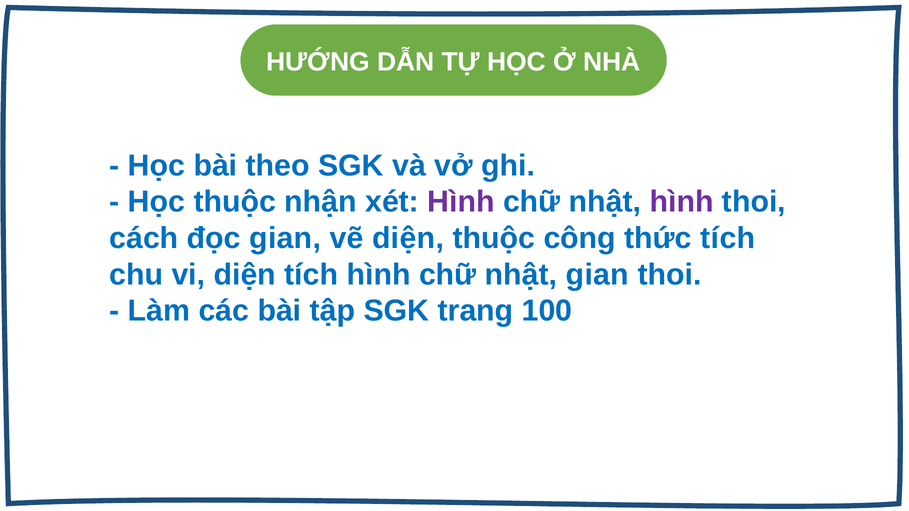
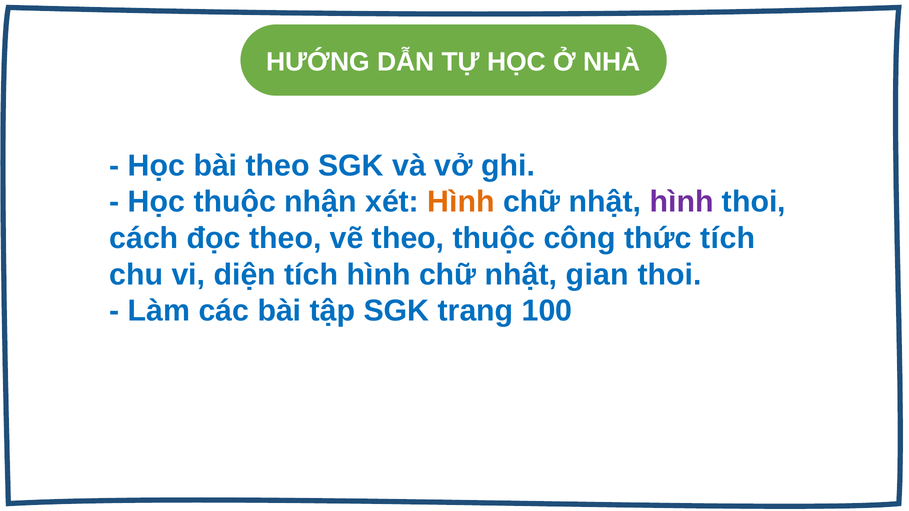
Hình colour: purple -> orange (461, 202)
đọc gian: gian -> theo (285, 238)
vẽ diện: diện -> theo (408, 238)
